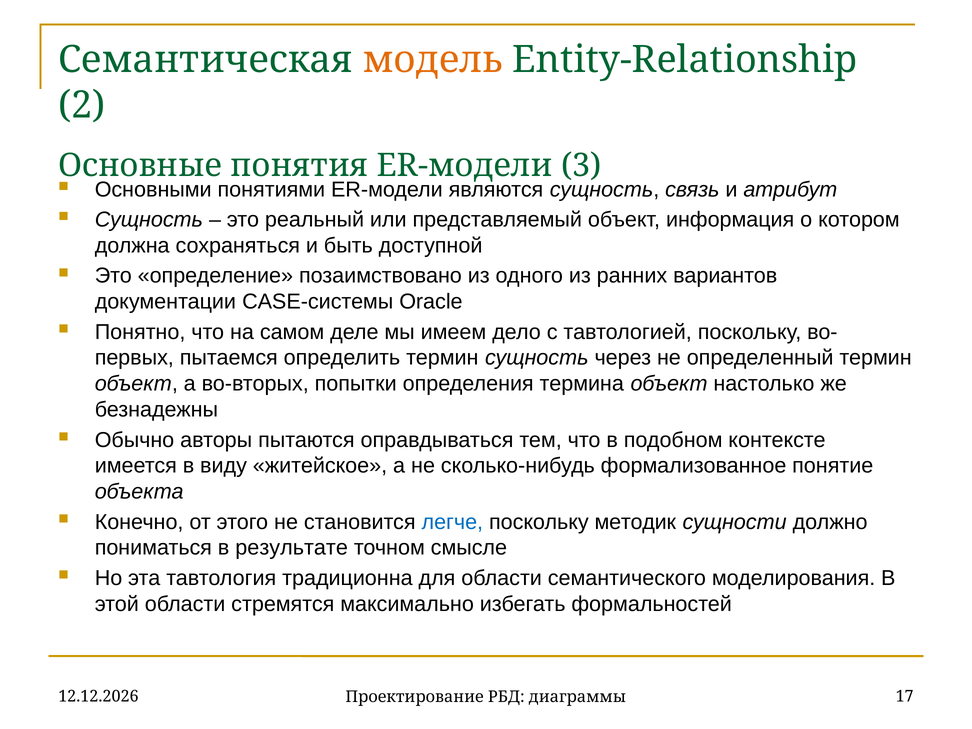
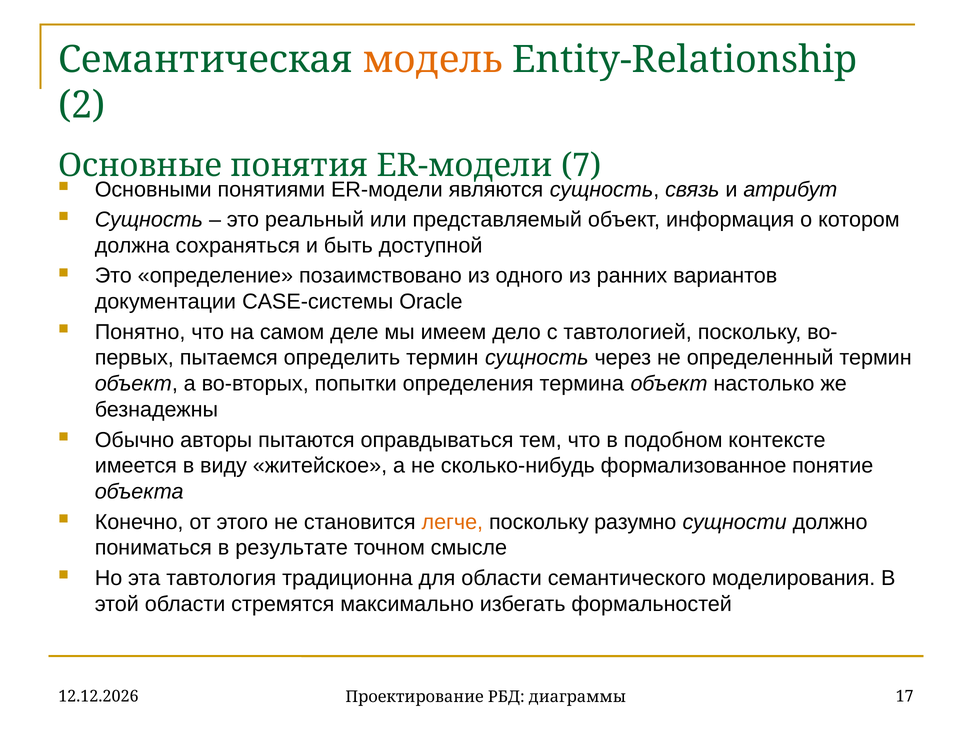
3: 3 -> 7 (581, 166)
легче colour: blue -> orange (452, 522)
методик: методик -> разумно (635, 522)
